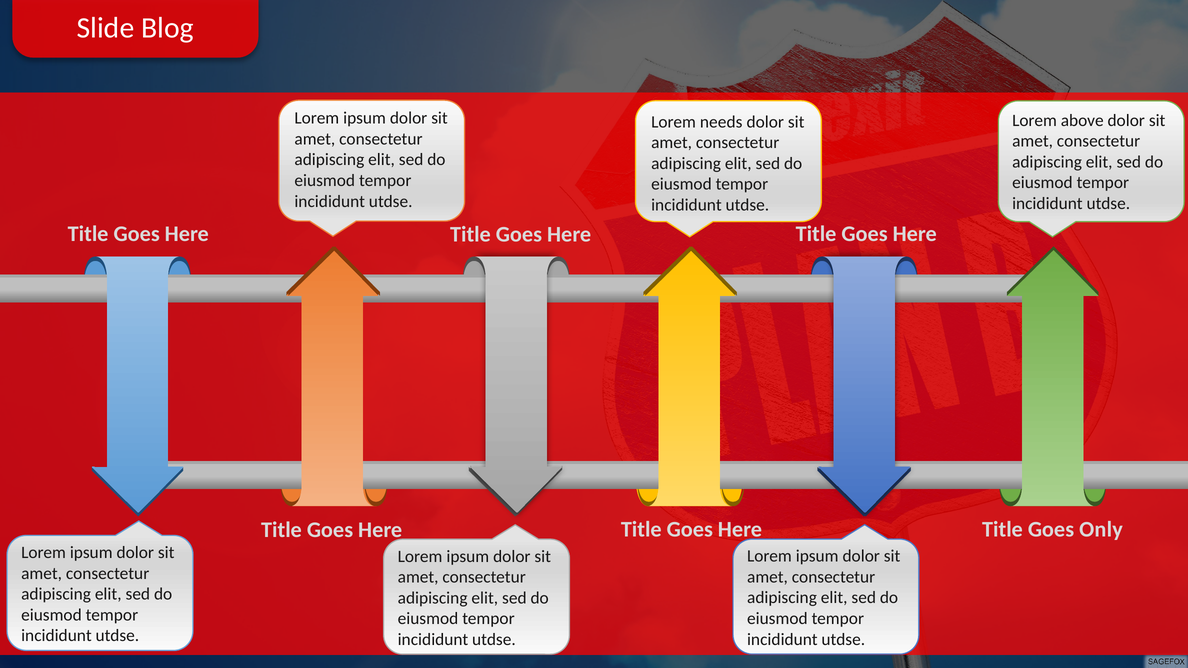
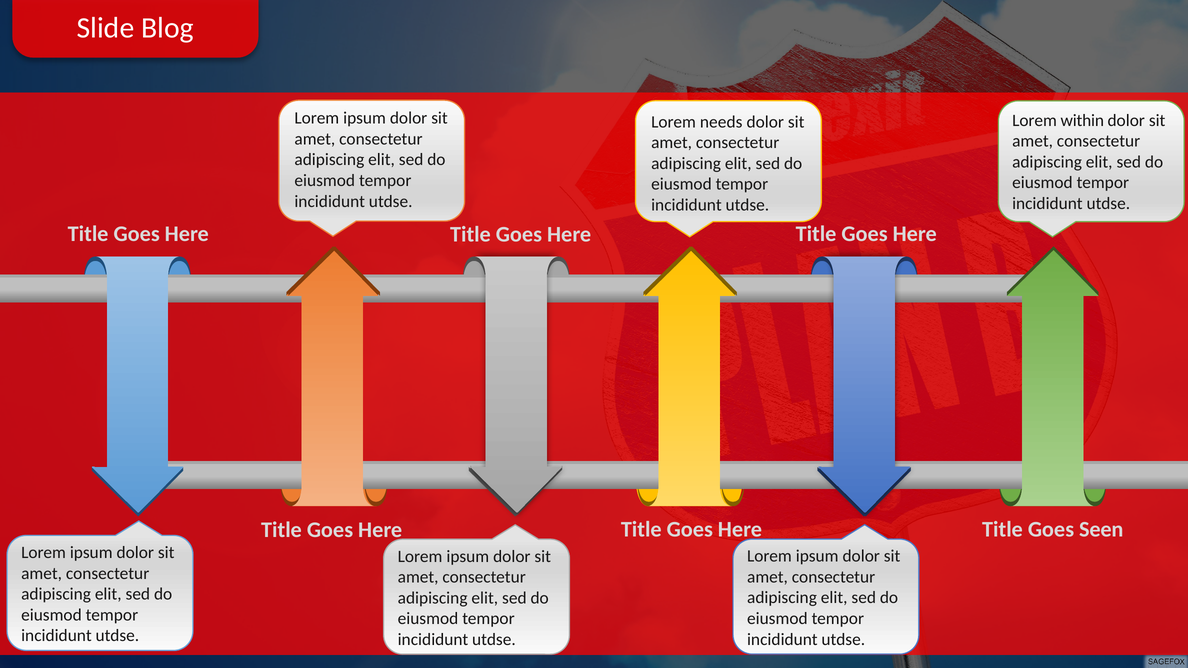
above: above -> within (1082, 120)
Only: Only -> Seen (1101, 530)
